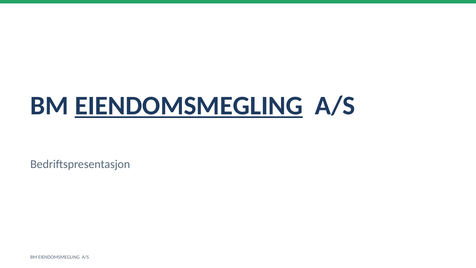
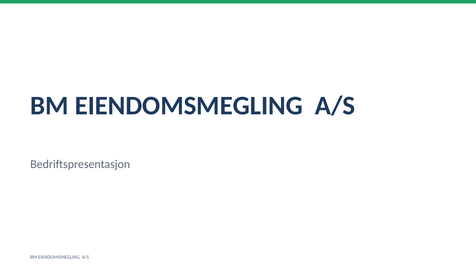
EIENDOMSMEGLING underline: present -> none (189, 106)
